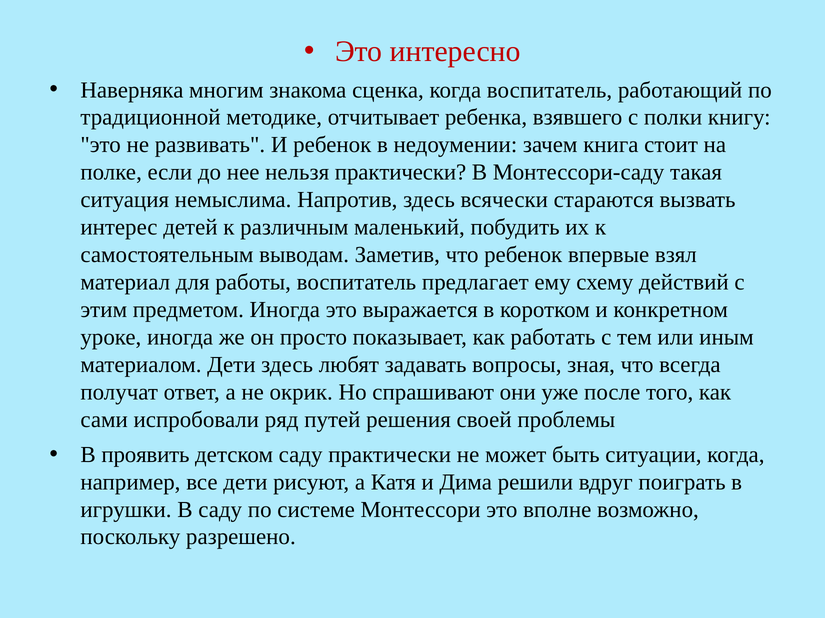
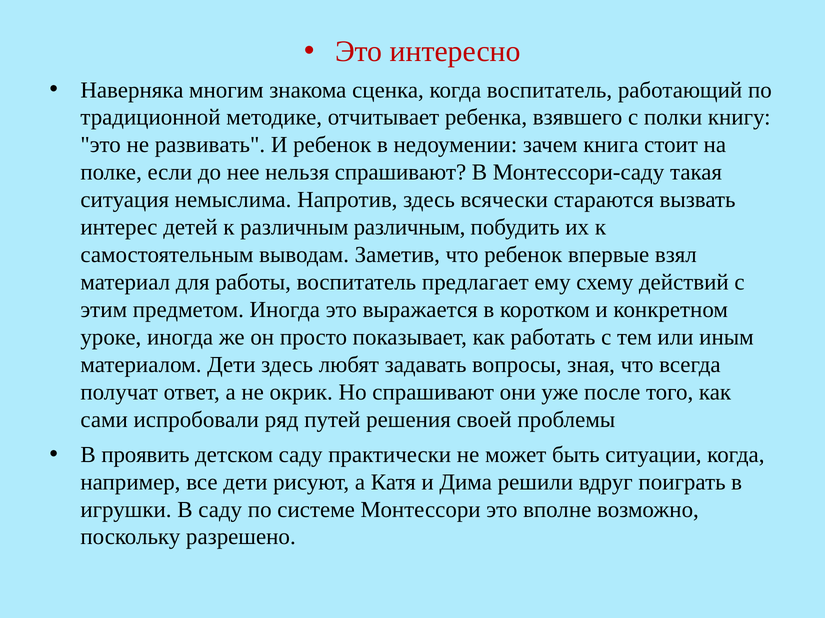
нельзя практически: практически -> спрашивают (401, 173)
различным маленький: маленький -> различным (410, 228)
